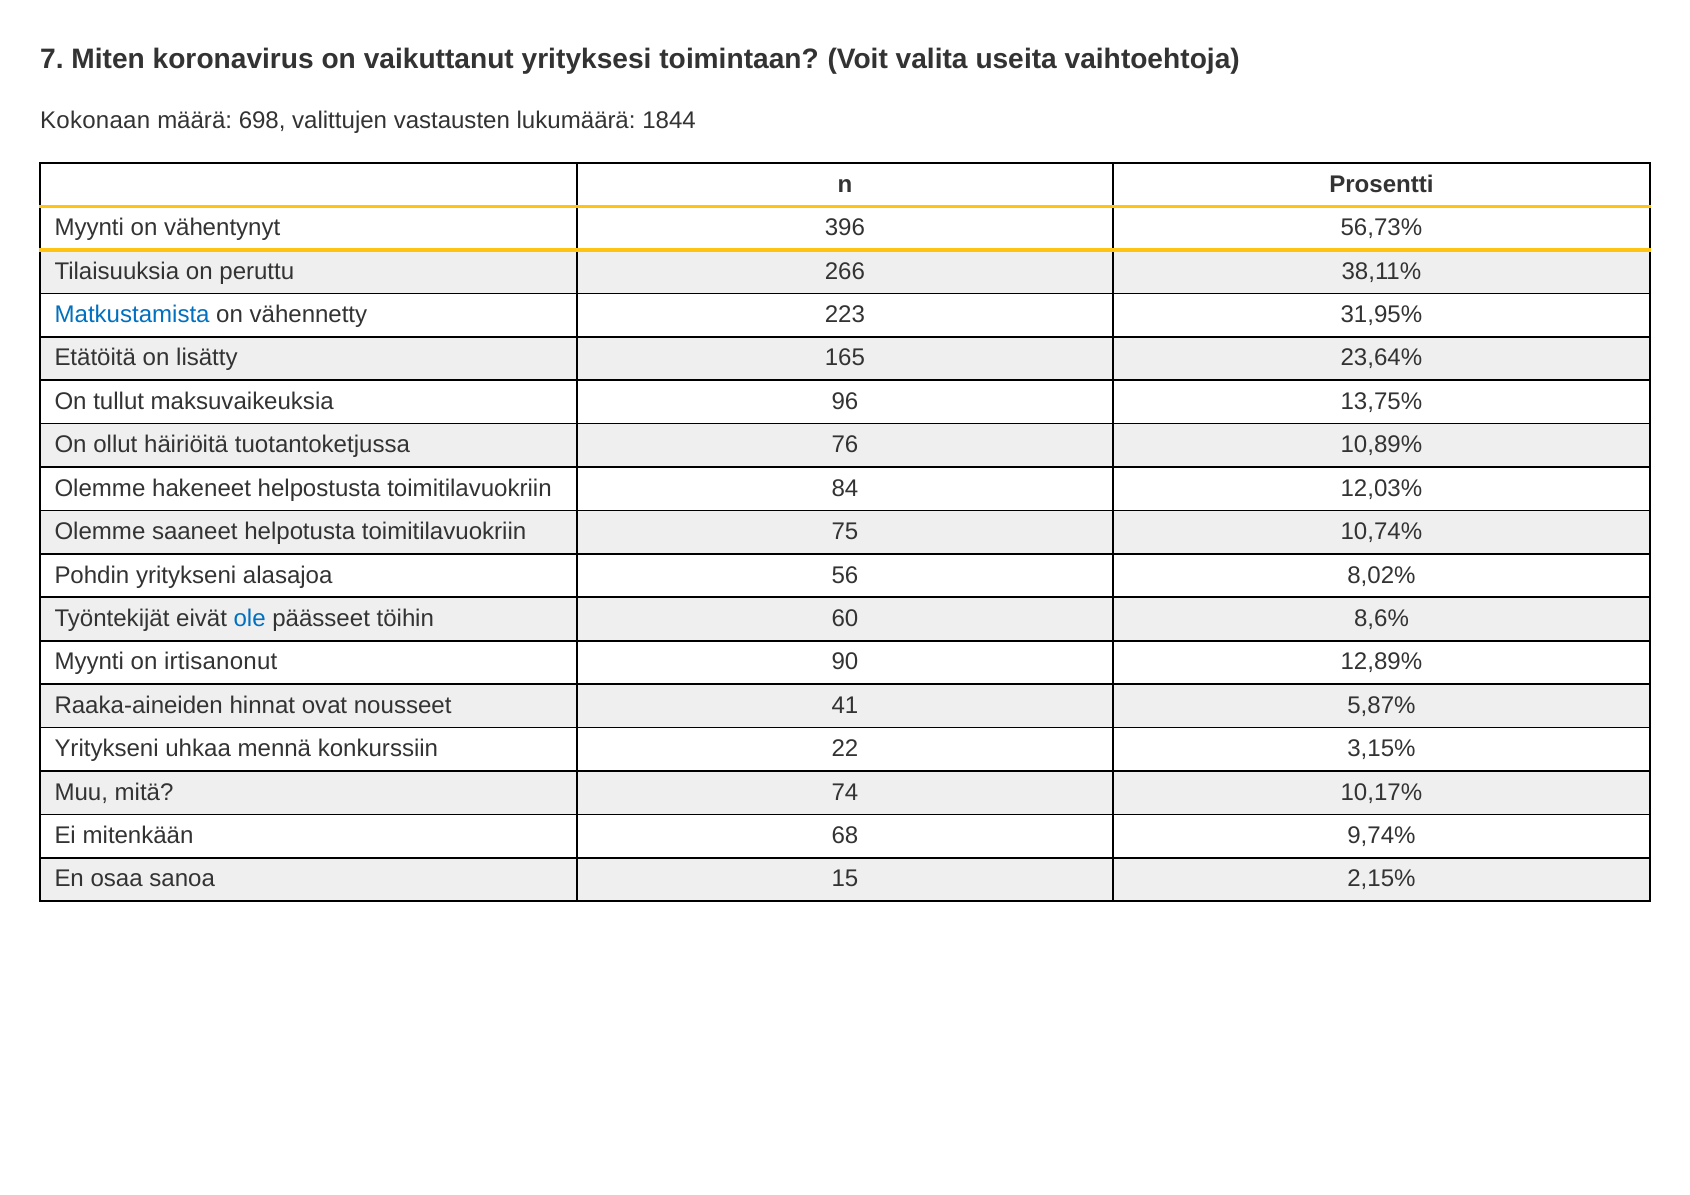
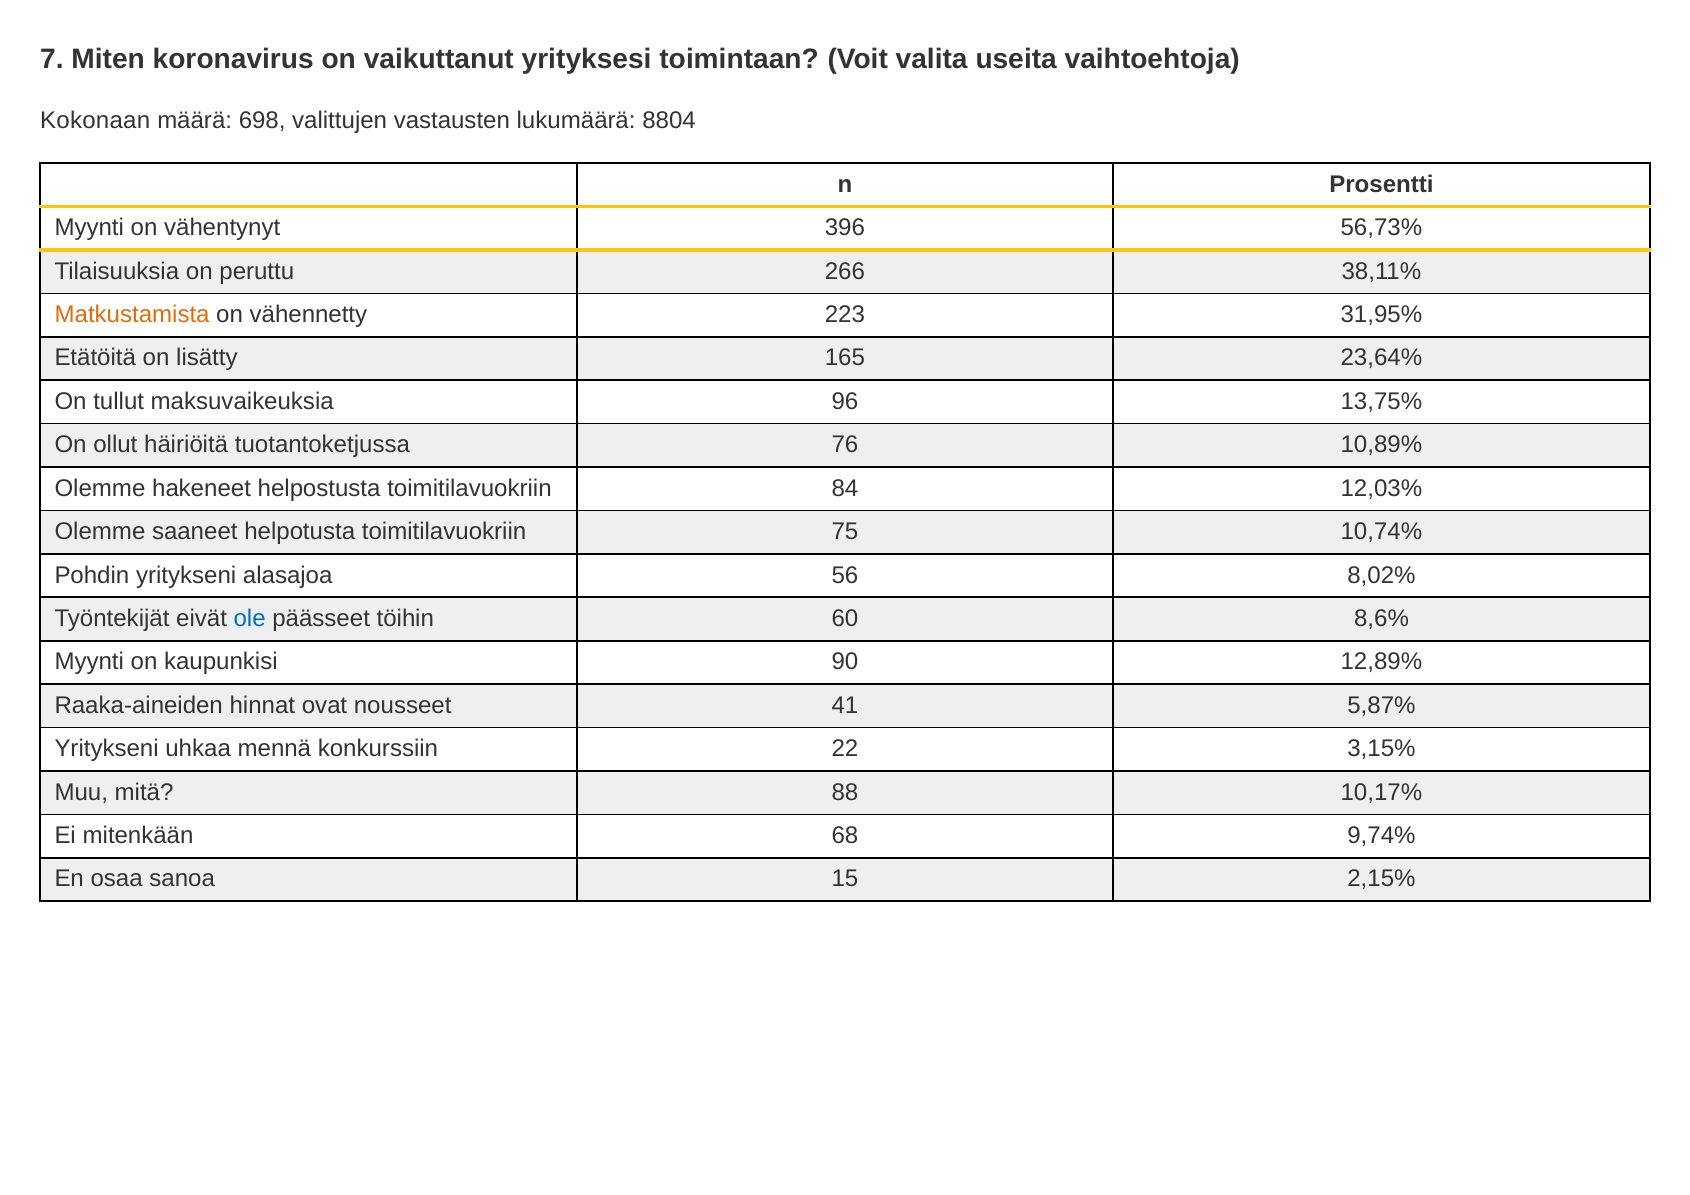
1844: 1844 -> 8804 (669, 120)
Matkustamista colour: blue -> orange (132, 315)
irtisanonut: irtisanonut -> kaupunkisi (221, 662)
74: 74 -> 88 (845, 792)
